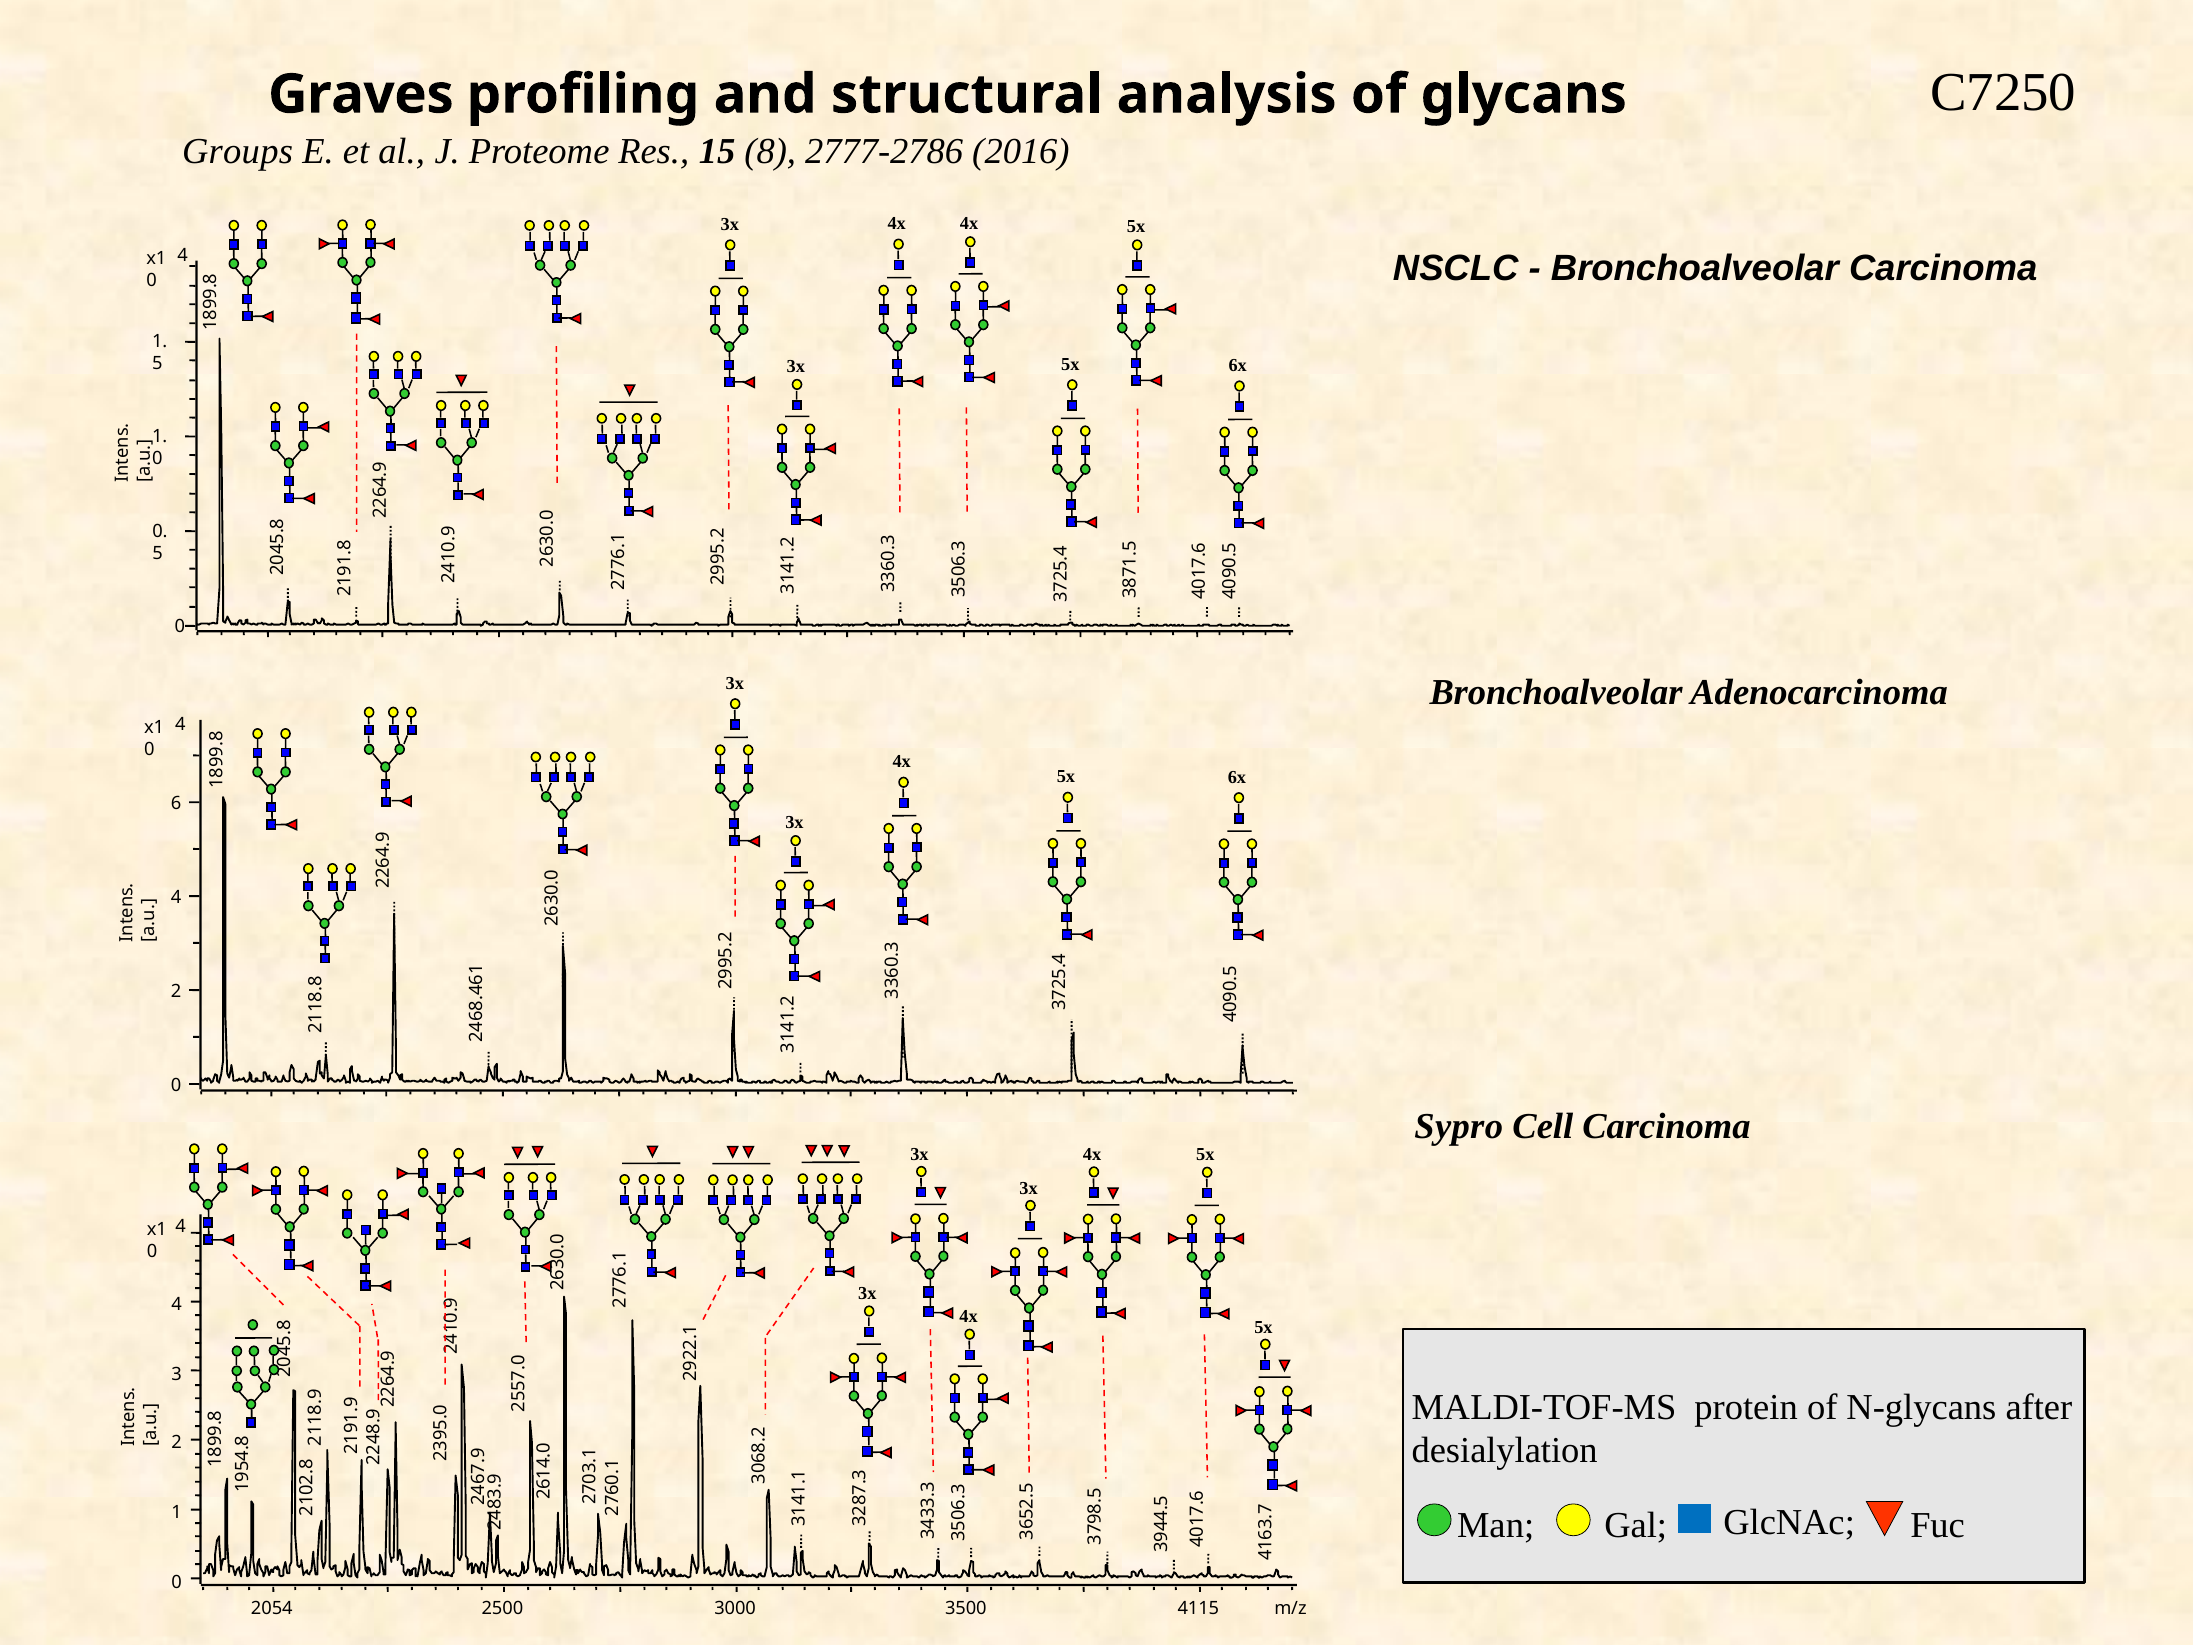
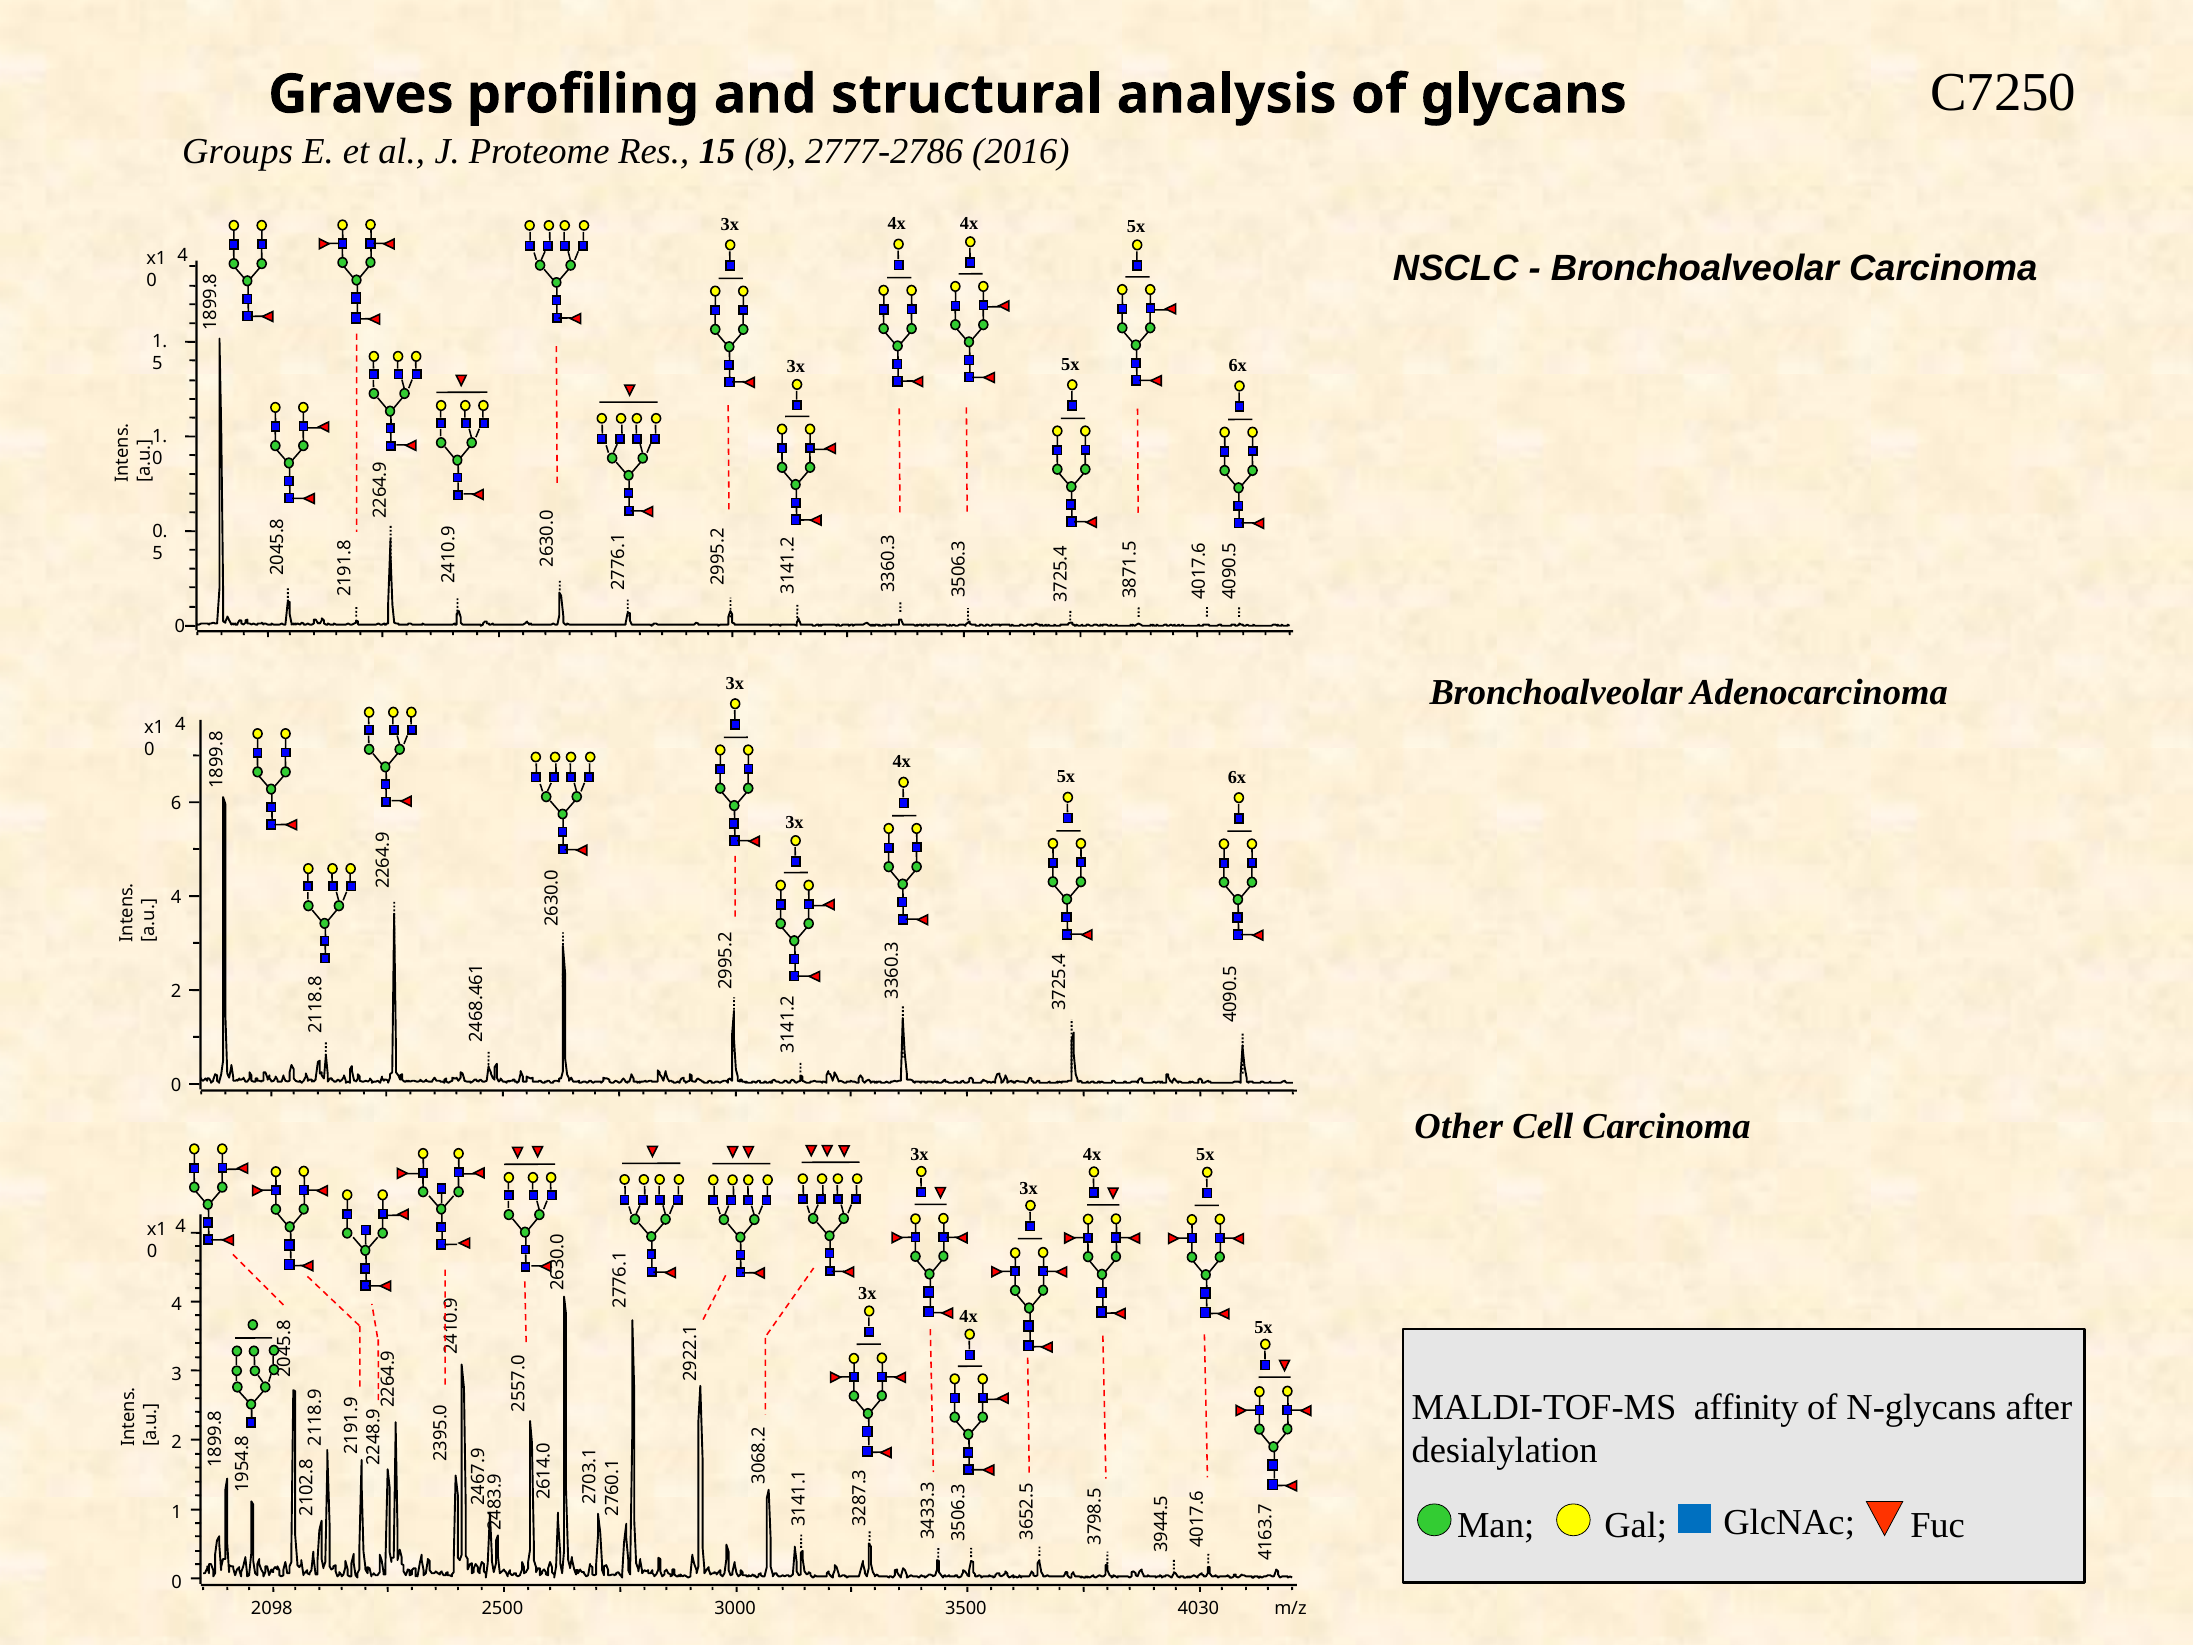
Sypro: Sypro -> Other (1459, 1127)
protein: protein -> affinity (1746, 1407)
2054: 2054 -> 2098 (272, 1608)
4115: 4115 -> 4030 (1198, 1608)
